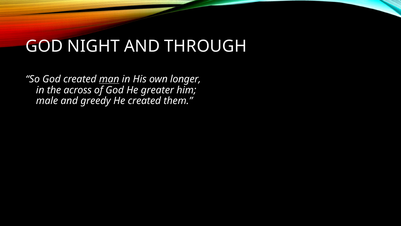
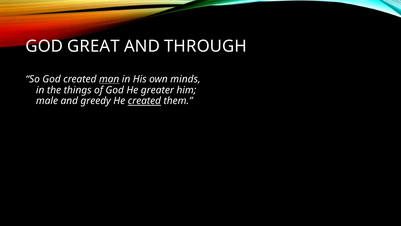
NIGHT: NIGHT -> GREAT (94, 46)
longer: longer -> minds (185, 79)
across: across -> things (78, 90)
created underline: none -> present (144, 101)
